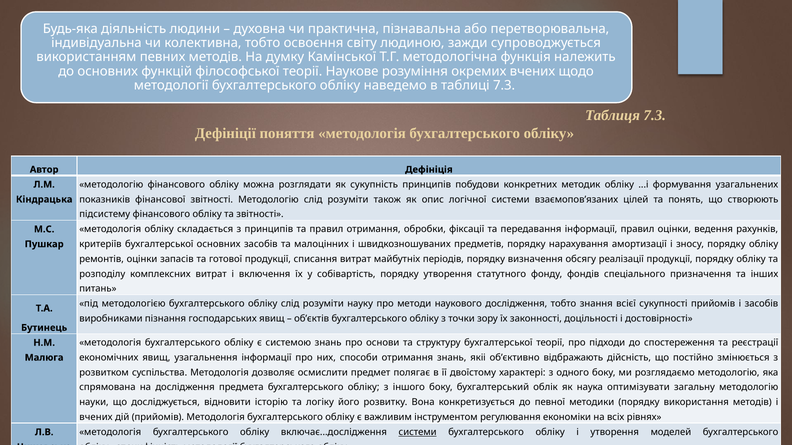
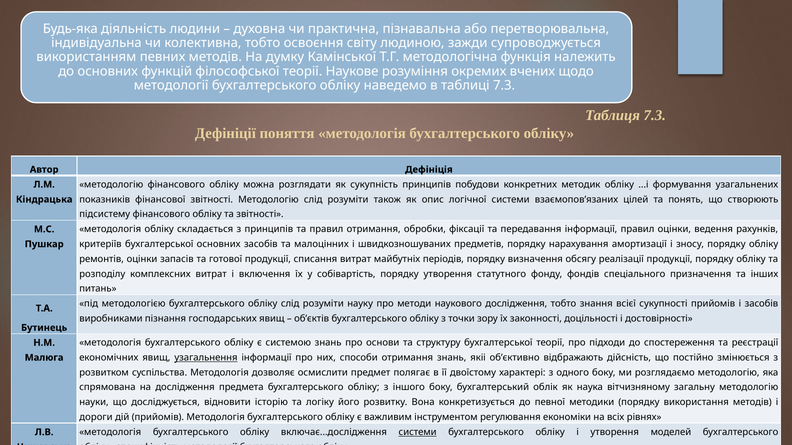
узагальнення underline: none -> present (206, 358)
оптимізувати: оптимізувати -> вітчизняному (639, 388)
вчених: вчених -> дороги (96, 418)
